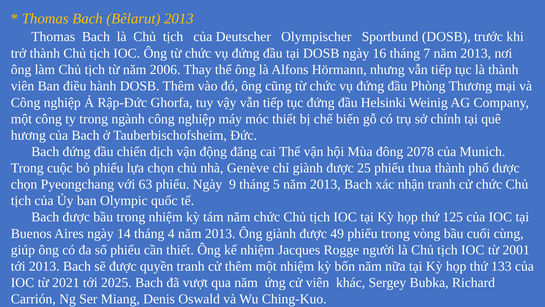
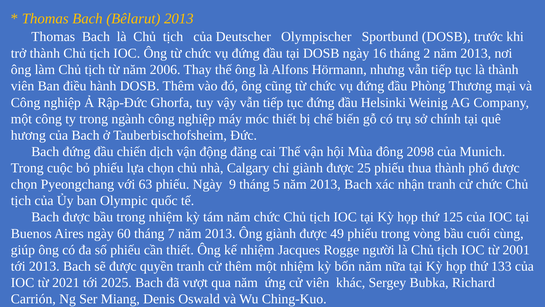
7: 7 -> 2 (427, 53)
2078: 2078 -> 2098 (420, 151)
Genève: Genève -> Calgary (248, 168)
14: 14 -> 60 (124, 233)
4: 4 -> 7 (171, 233)
